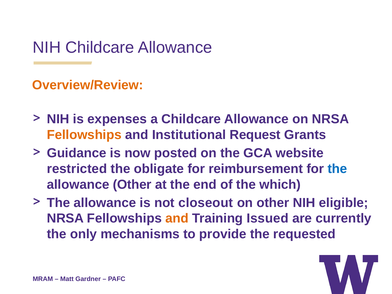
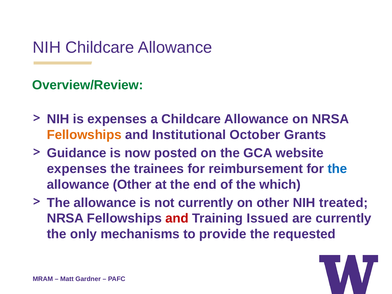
Overview/Review colour: orange -> green (88, 85)
Request: Request -> October (255, 135)
restricted: restricted -> expenses (77, 169)
obligate: obligate -> trainees (159, 169)
not closeout: closeout -> currently (206, 203)
eligible: eligible -> treated (344, 203)
and colour: orange -> red (177, 218)
